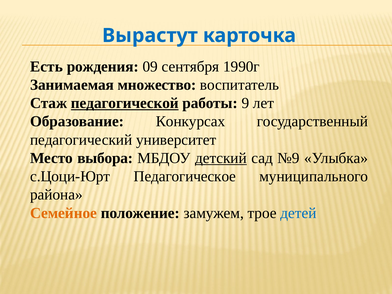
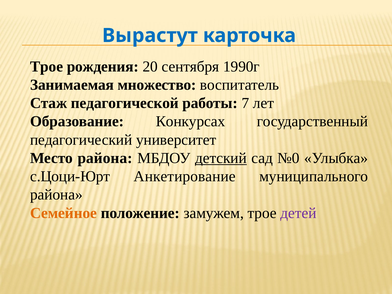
Есть: Есть -> Трое (47, 67)
09: 09 -> 20 (150, 67)
педагогической underline: present -> none (125, 103)
9: 9 -> 7 (245, 103)
Место выбора: выбора -> района (105, 158)
№9: №9 -> №0 (289, 158)
Педагогическое: Педагогическое -> Анкетирование (185, 176)
детей colour: blue -> purple (298, 213)
